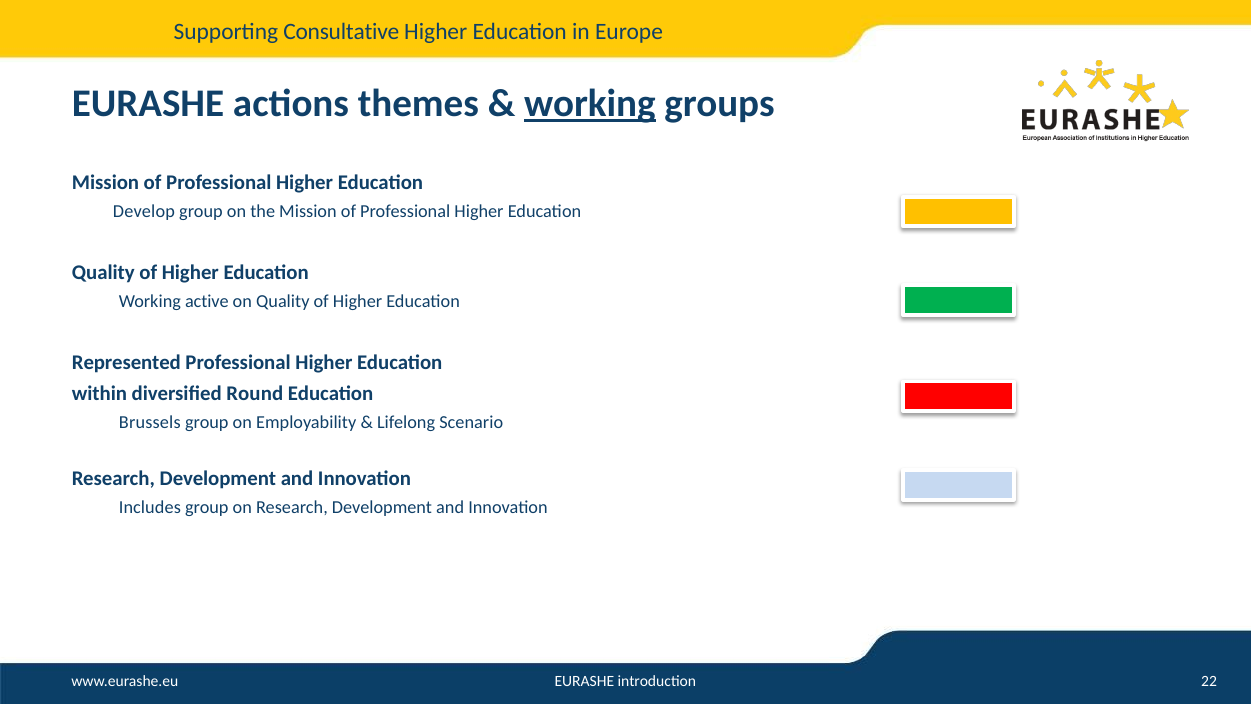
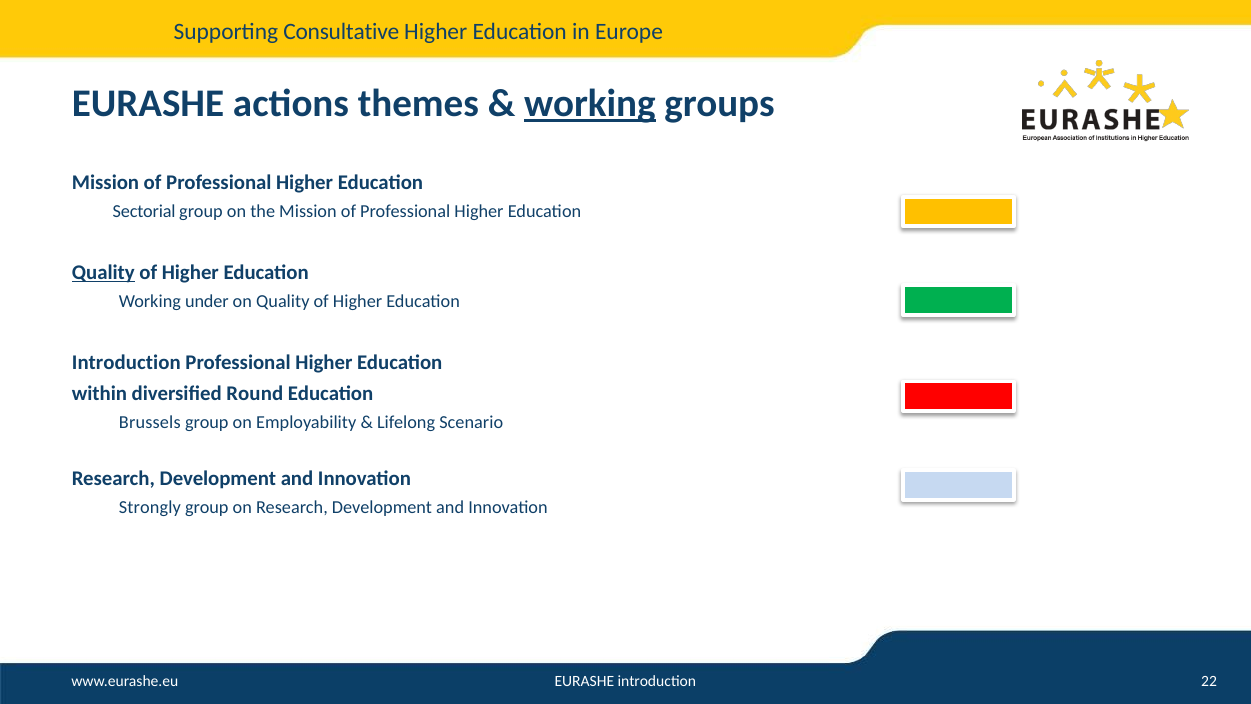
Develop: Develop -> Sectorial (144, 211)
Quality underline: none -> present (103, 272)
active: active -> under (207, 301)
Represented: Represented -> Introduction (126, 362)
Includes: Includes -> Strongly (150, 507)
